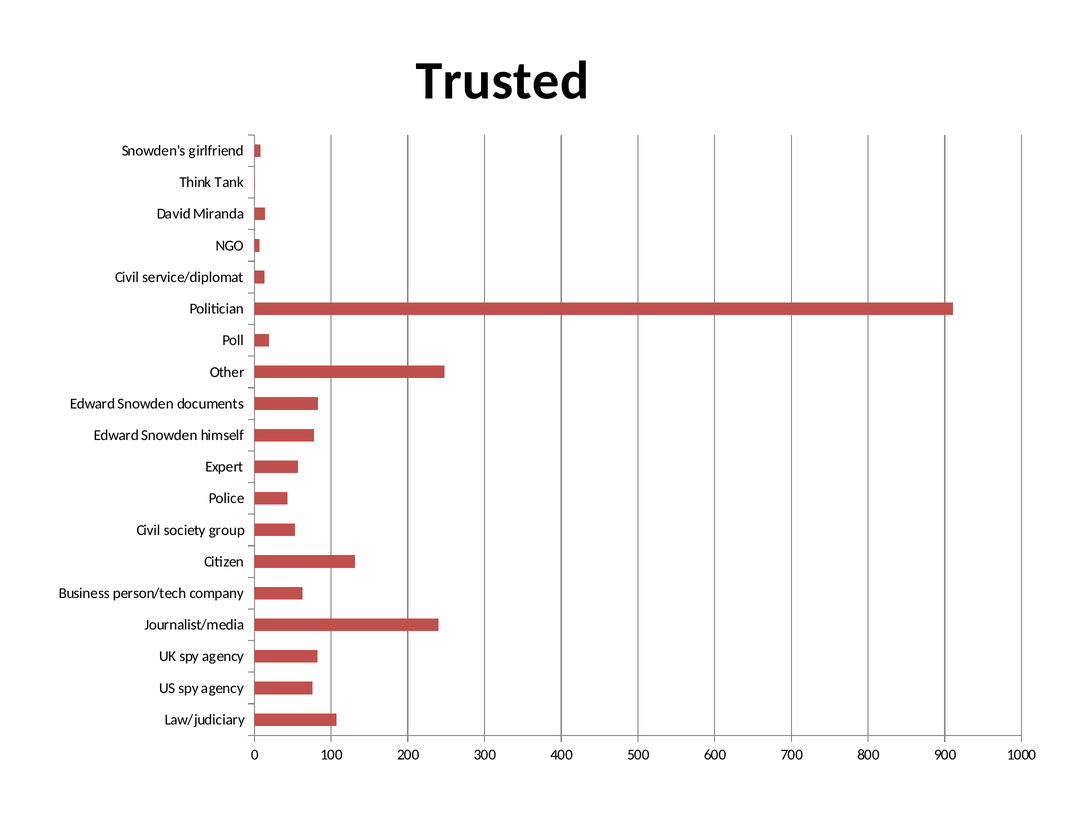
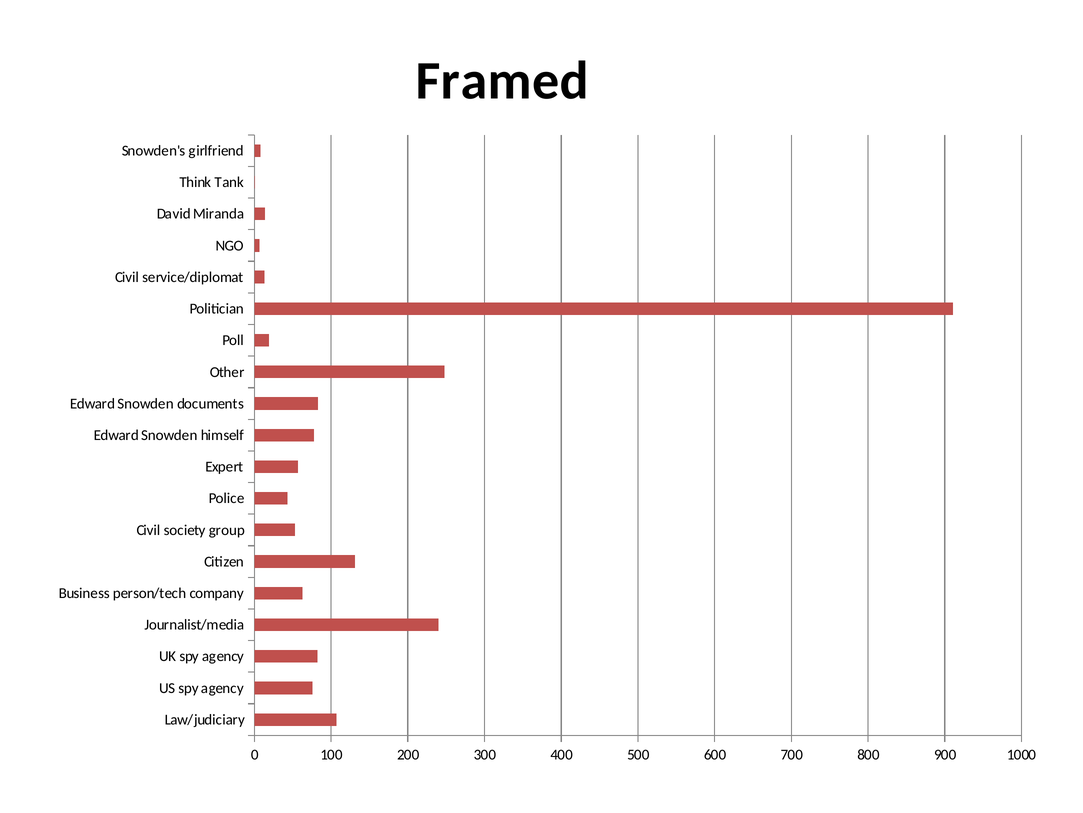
Trusted: Trusted -> Framed (502, 81)
